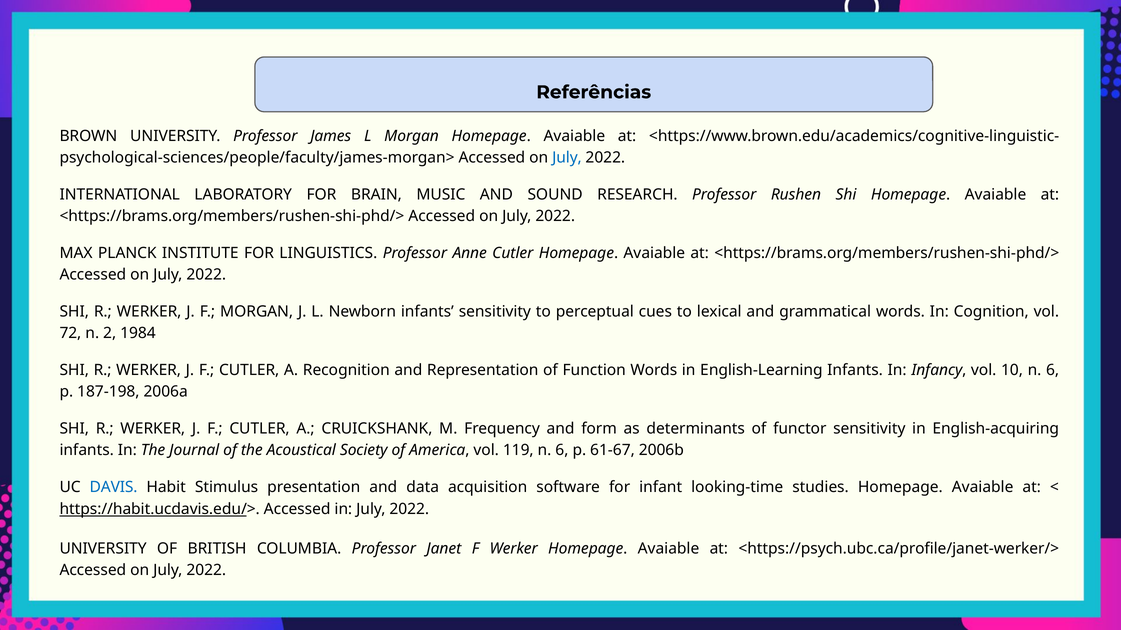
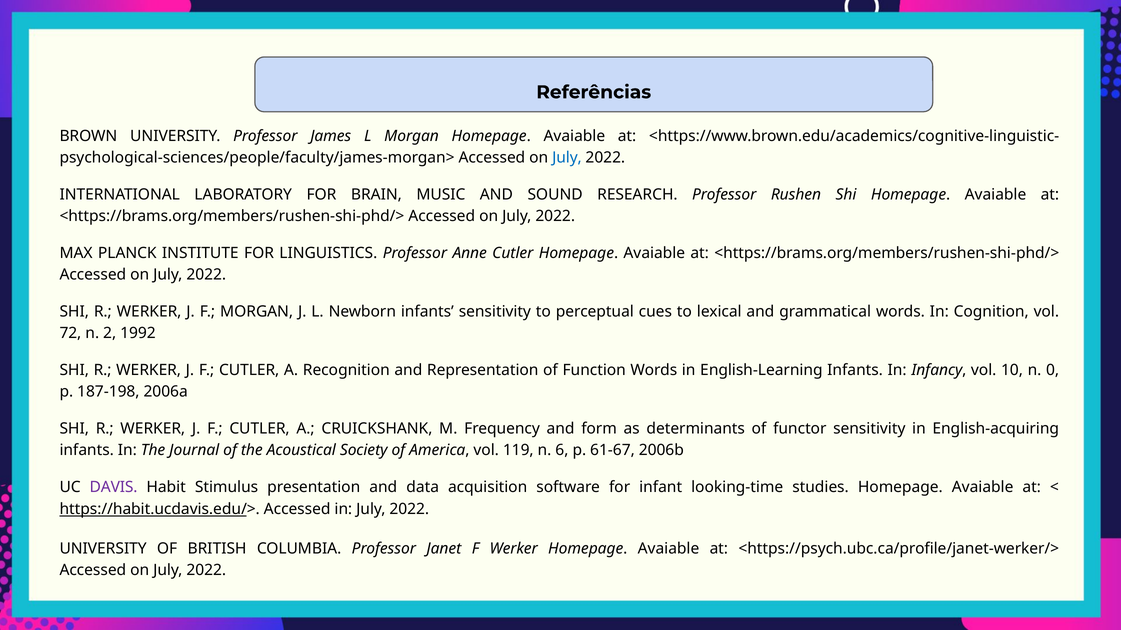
1984: 1984 -> 1992 (138, 333)
10 n 6: 6 -> 0 (1053, 371)
DAVIS colour: blue -> purple (114, 488)
